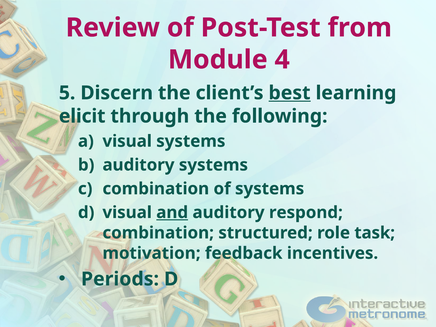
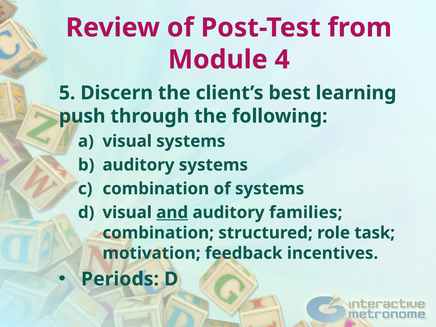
best underline: present -> none (290, 93)
elicit: elicit -> push (82, 116)
respond: respond -> families (306, 212)
